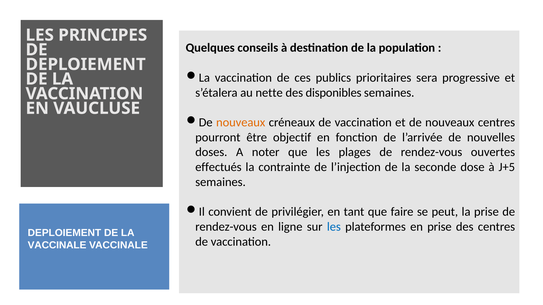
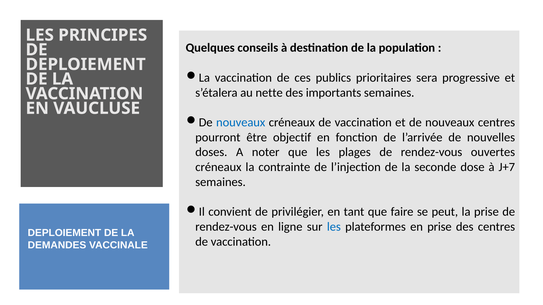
disponibles: disponibles -> importants (334, 93)
nouveaux colour: orange -> blue (241, 123)
effectués: effectués -> créneaux (218, 167)
J+5: J+5 -> J+7 (507, 167)
VACCINALE: VACCINALE -> DEMANDES (57, 245)
